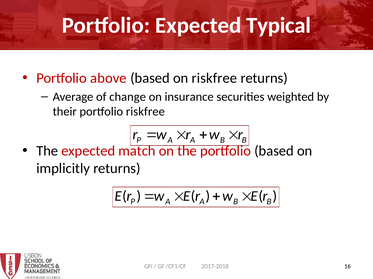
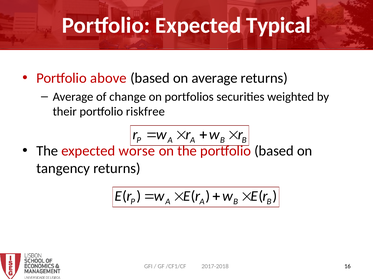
on riskfree: riskfree -> average (215, 78)
insurance: insurance -> portfolios (189, 97)
match: match -> worse (137, 151)
implicitly: implicitly -> tangency (63, 169)
